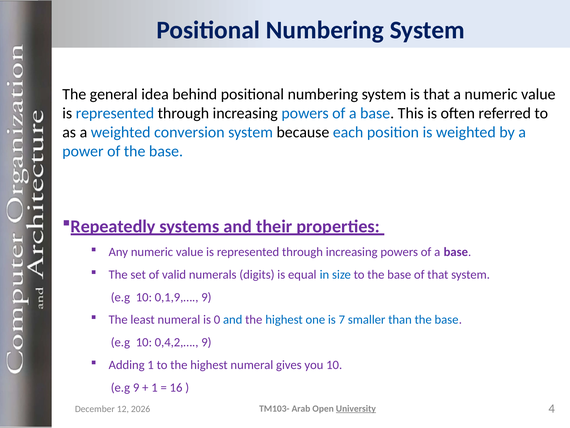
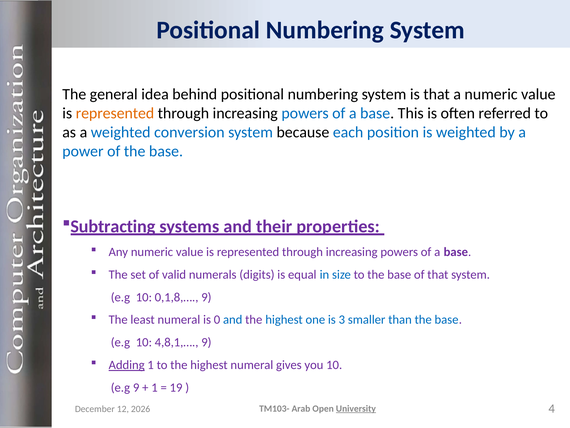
represented colour: blue -> orange (115, 113)
Repeatedly: Repeatedly -> Subtracting (113, 226)
0,1,9,…: 0,1,9,… -> 0,1,8,… (177, 297)
7: 7 -> 3 (342, 319)
0,4,2,…: 0,4,2,… -> 4,8,1,… (177, 342)
Adding underline: none -> present (127, 365)
16: 16 -> 19 (176, 387)
